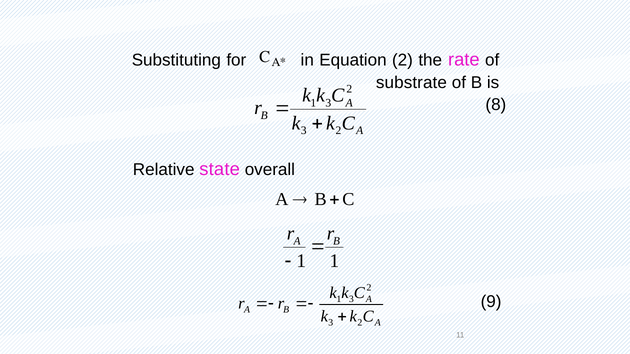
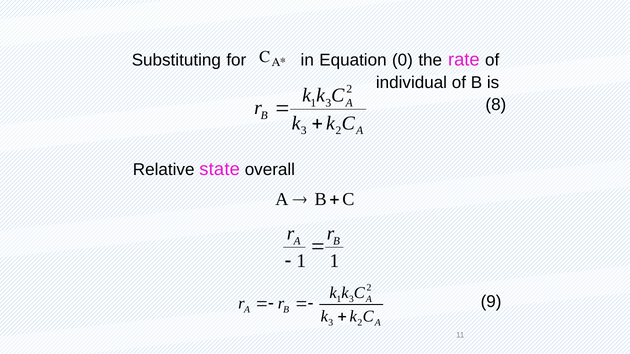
Equation 2: 2 -> 0 (402, 60)
substrate: substrate -> individual (411, 83)
